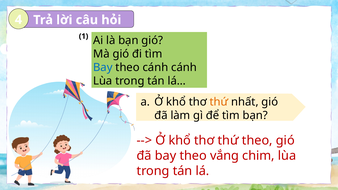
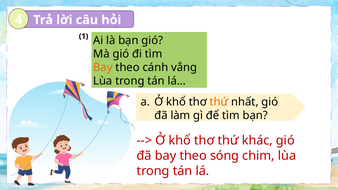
Bay colour: blue -> orange (103, 67)
cánh cánh: cánh -> vắng (184, 67)
thứ theo: theo -> khác (257, 141)
vắng: vắng -> sóng (225, 156)
